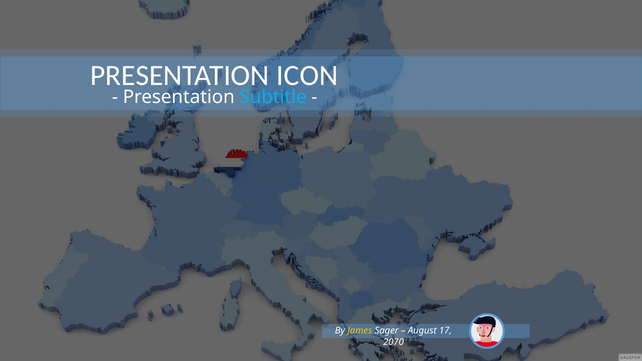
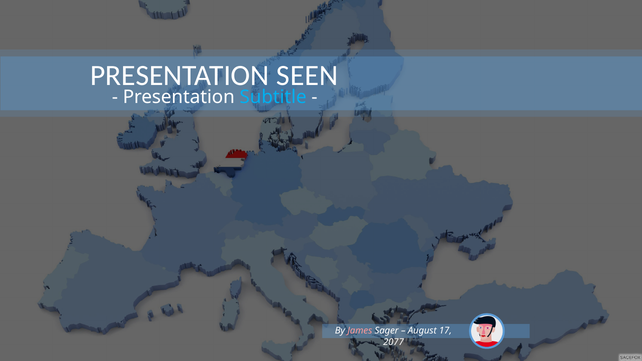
ICON: ICON -> SEEN (307, 76)
James colour: yellow -> pink (360, 331)
2070: 2070 -> 2077 (393, 342)
